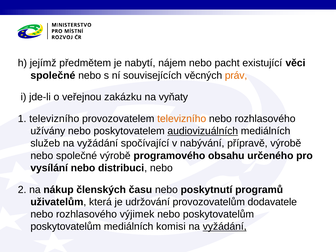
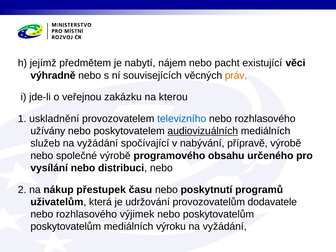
společné: společné -> výhradně (53, 75)
vyňaty: vyňaty -> kterou (173, 97)
1 televizního: televizního -> uskladnění (54, 119)
televizního colour: orange -> blue (182, 119)
členských: členských -> přestupek (101, 190)
komisi: komisi -> výroku (171, 227)
vyžádání underline: present -> none (225, 227)
